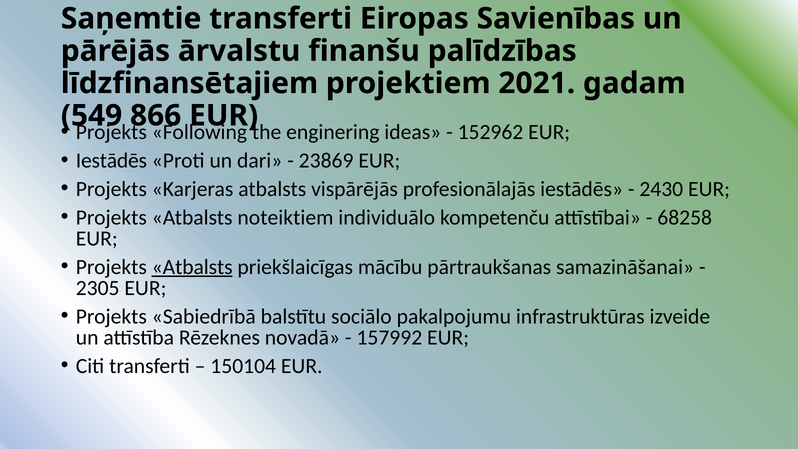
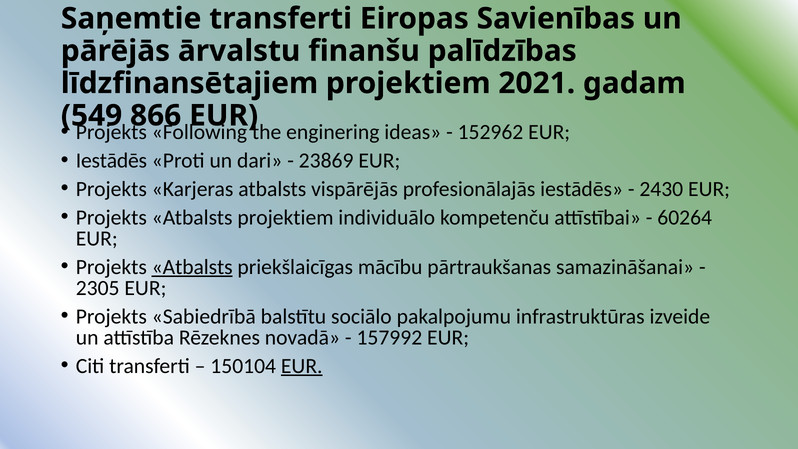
Atbalsts noteiktiem: noteiktiem -> projektiem (285, 218)
68258: 68258 -> 60264 (685, 218)
EUR underline: none -> present (302, 366)
